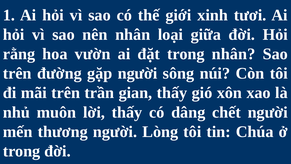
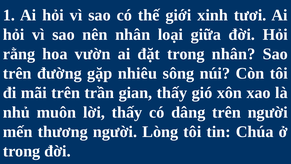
gặp người: người -> nhiêu (137, 73)
dâng chết: chết -> trên (226, 112)
